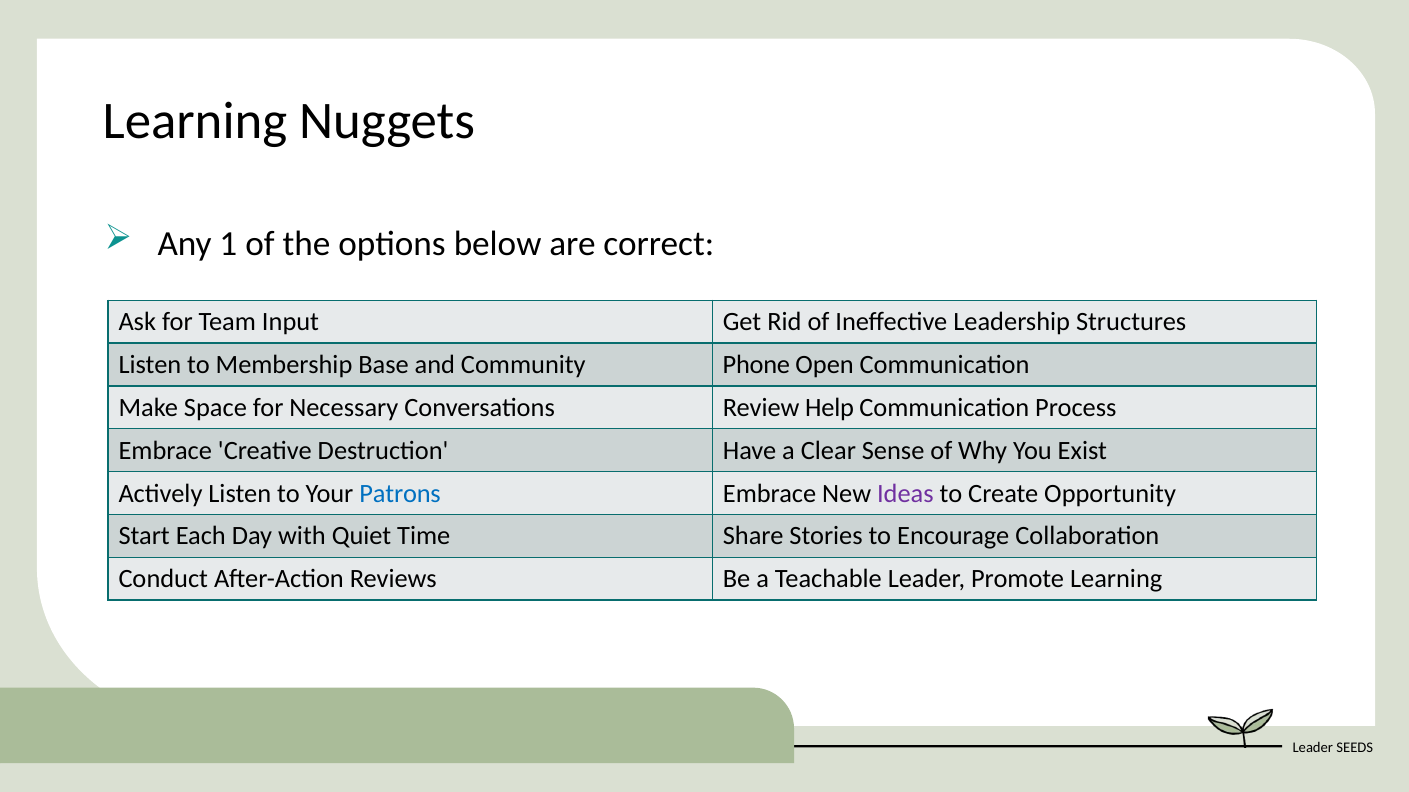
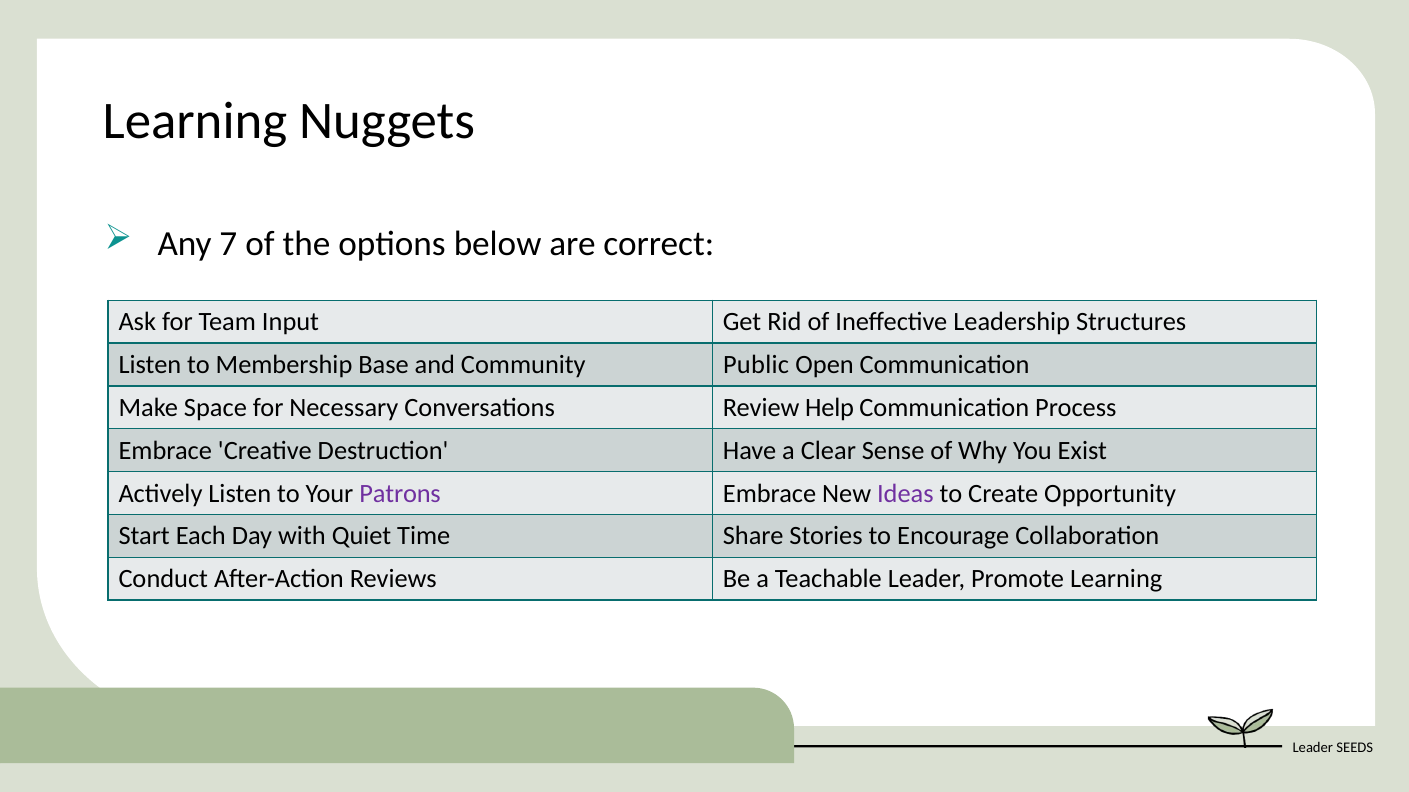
1: 1 -> 7 (228, 244)
Phone: Phone -> Public (756, 365)
Patrons colour: blue -> purple (400, 494)
